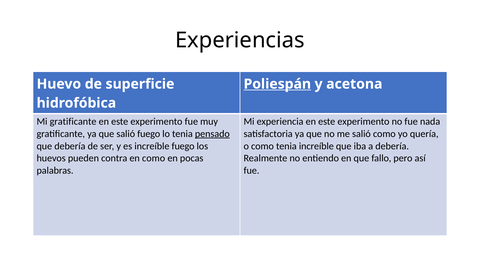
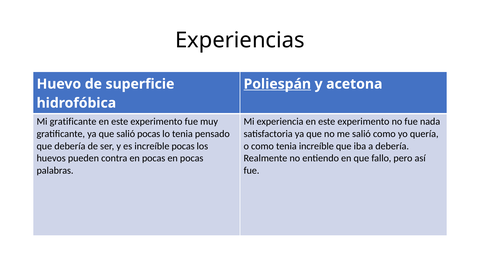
salió fuego: fuego -> pocas (149, 134)
pensado underline: present -> none (212, 134)
increíble fuego: fuego -> pocas (183, 146)
contra en como: como -> pocas (154, 158)
